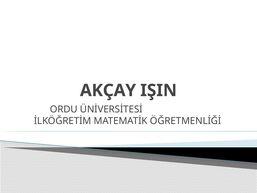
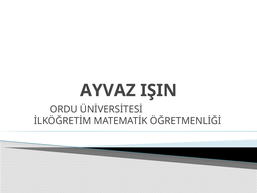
AKÇAY: AKÇAY -> AYVAZ (108, 90)
